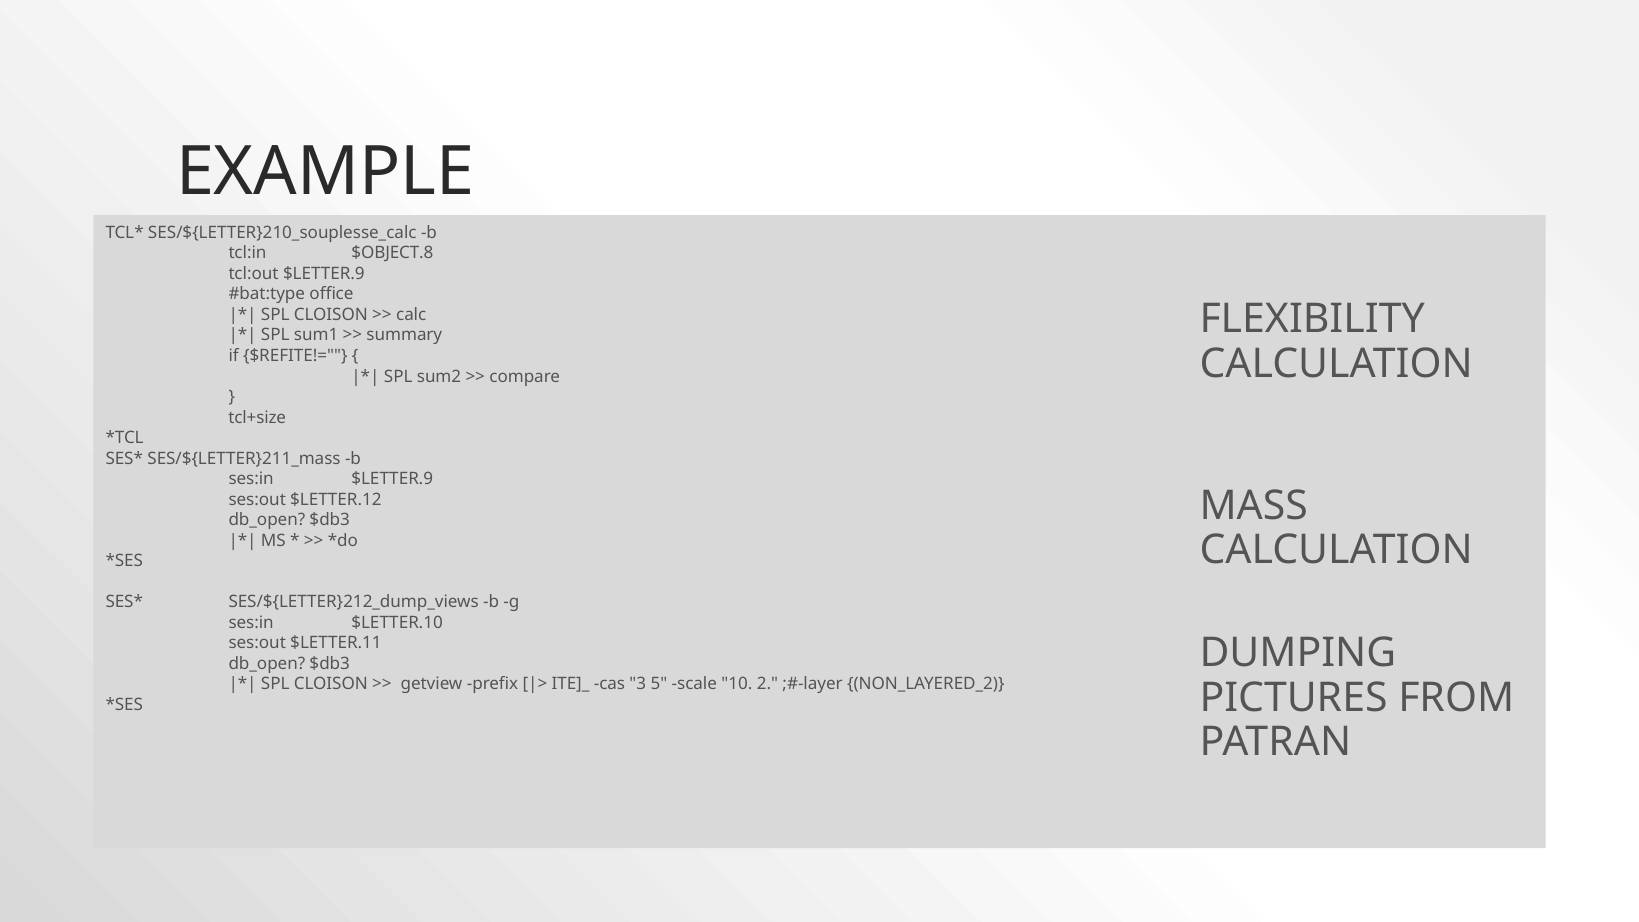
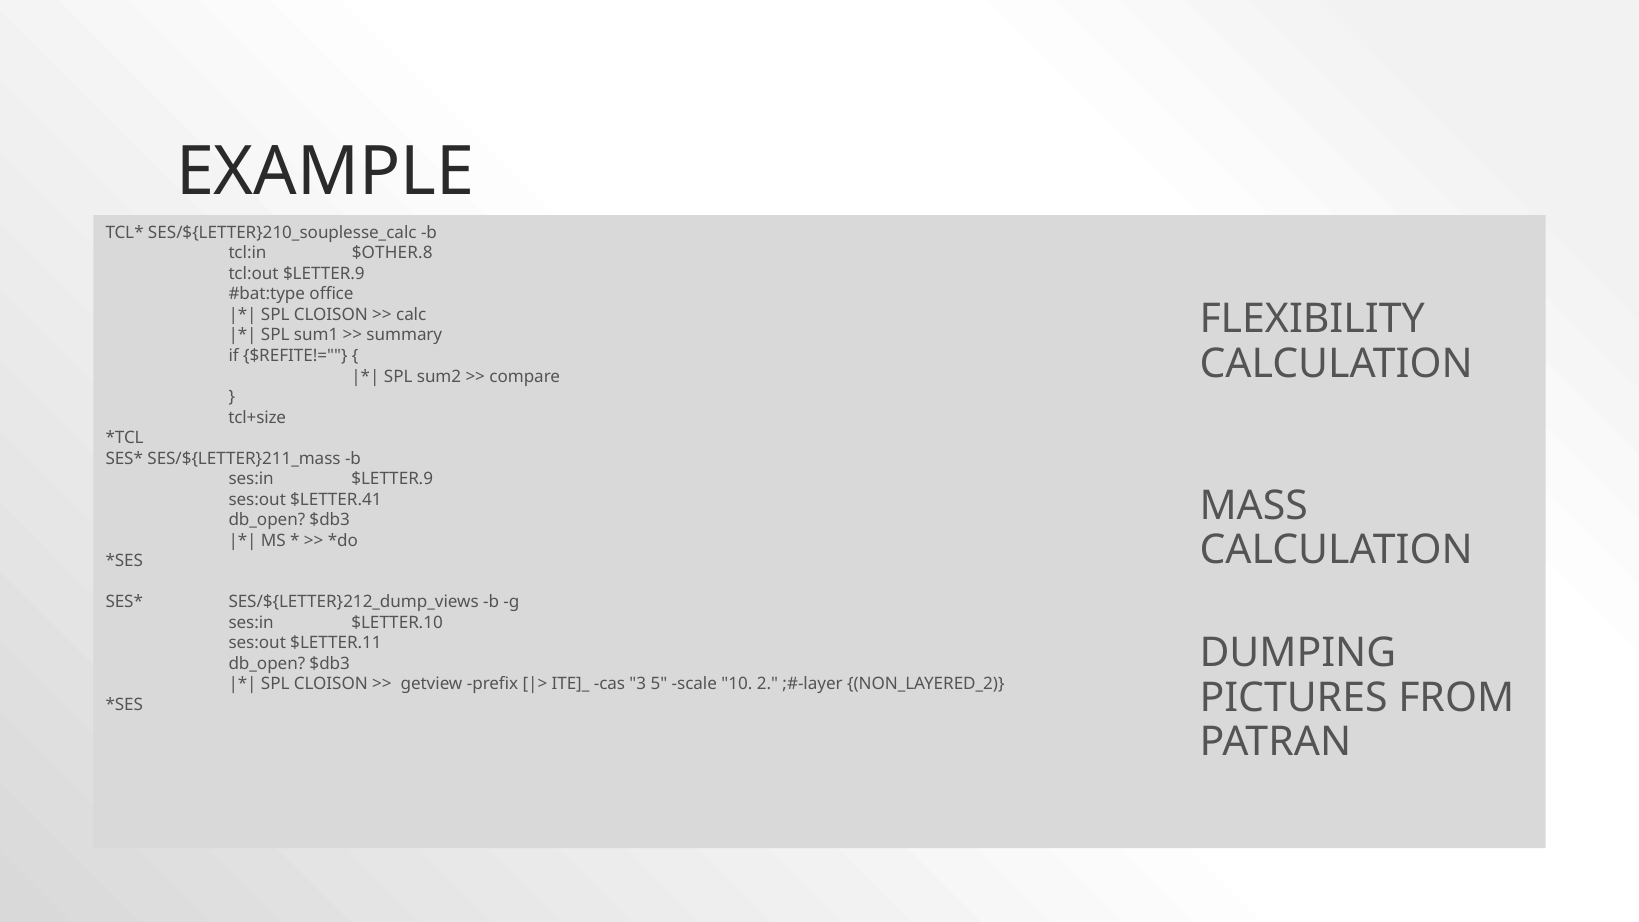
$OBJECT.8: $OBJECT.8 -> $OTHER.8 (392, 253)
$LETTER.12: $LETTER.12 -> $LETTER.41 (336, 500)
